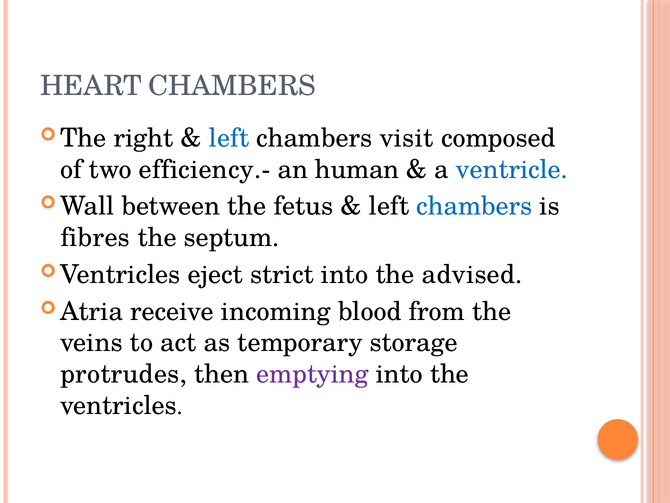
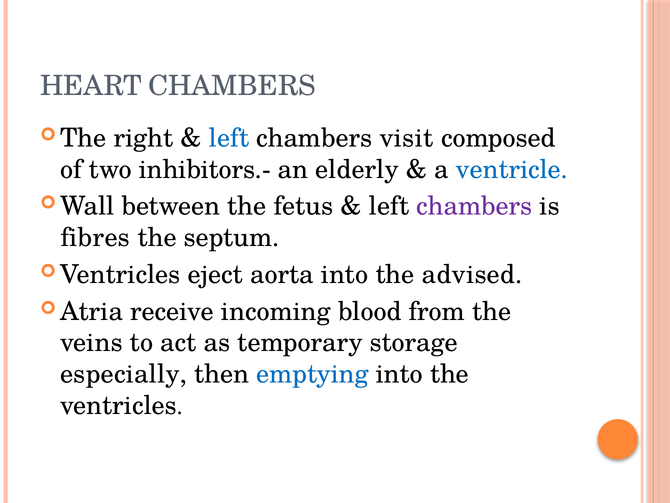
efficiency.-: efficiency.- -> inhibitors.- (205, 169)
human: human -> elderly (357, 169)
chambers colour: blue -> purple (474, 206)
strict: strict -> aorta (282, 274)
protrudes: protrudes -> especially (124, 374)
emptying colour: purple -> blue (312, 374)
